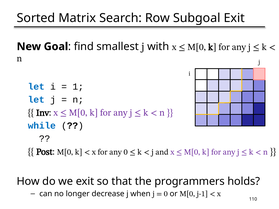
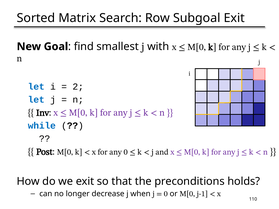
1: 1 -> 2 (78, 87)
programmers: programmers -> preconditions (190, 181)
